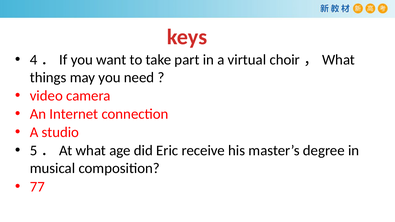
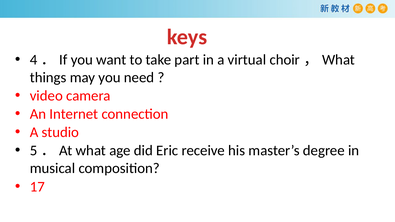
77: 77 -> 17 (37, 187)
